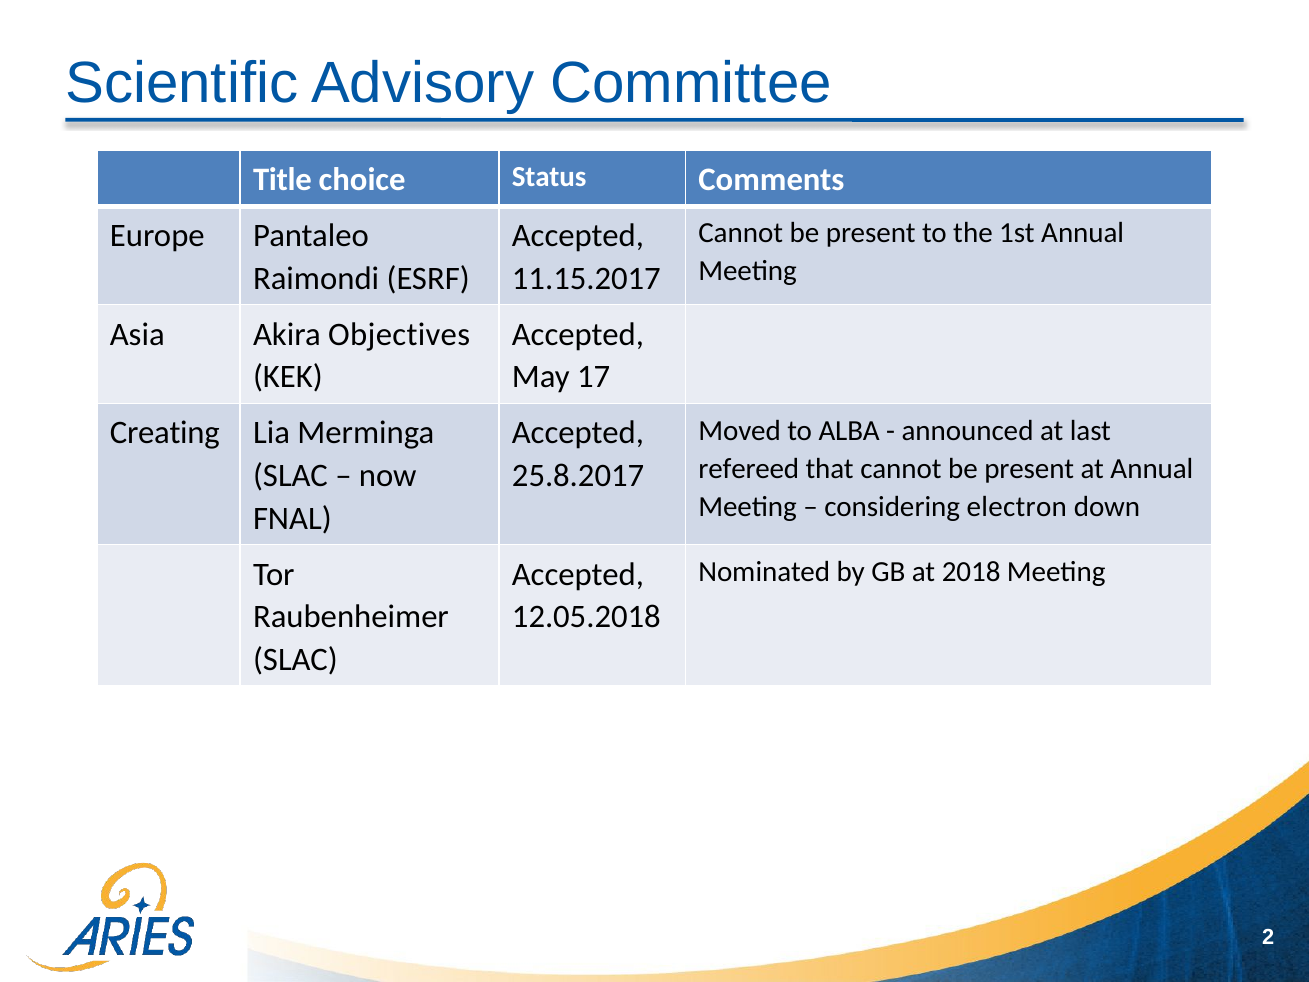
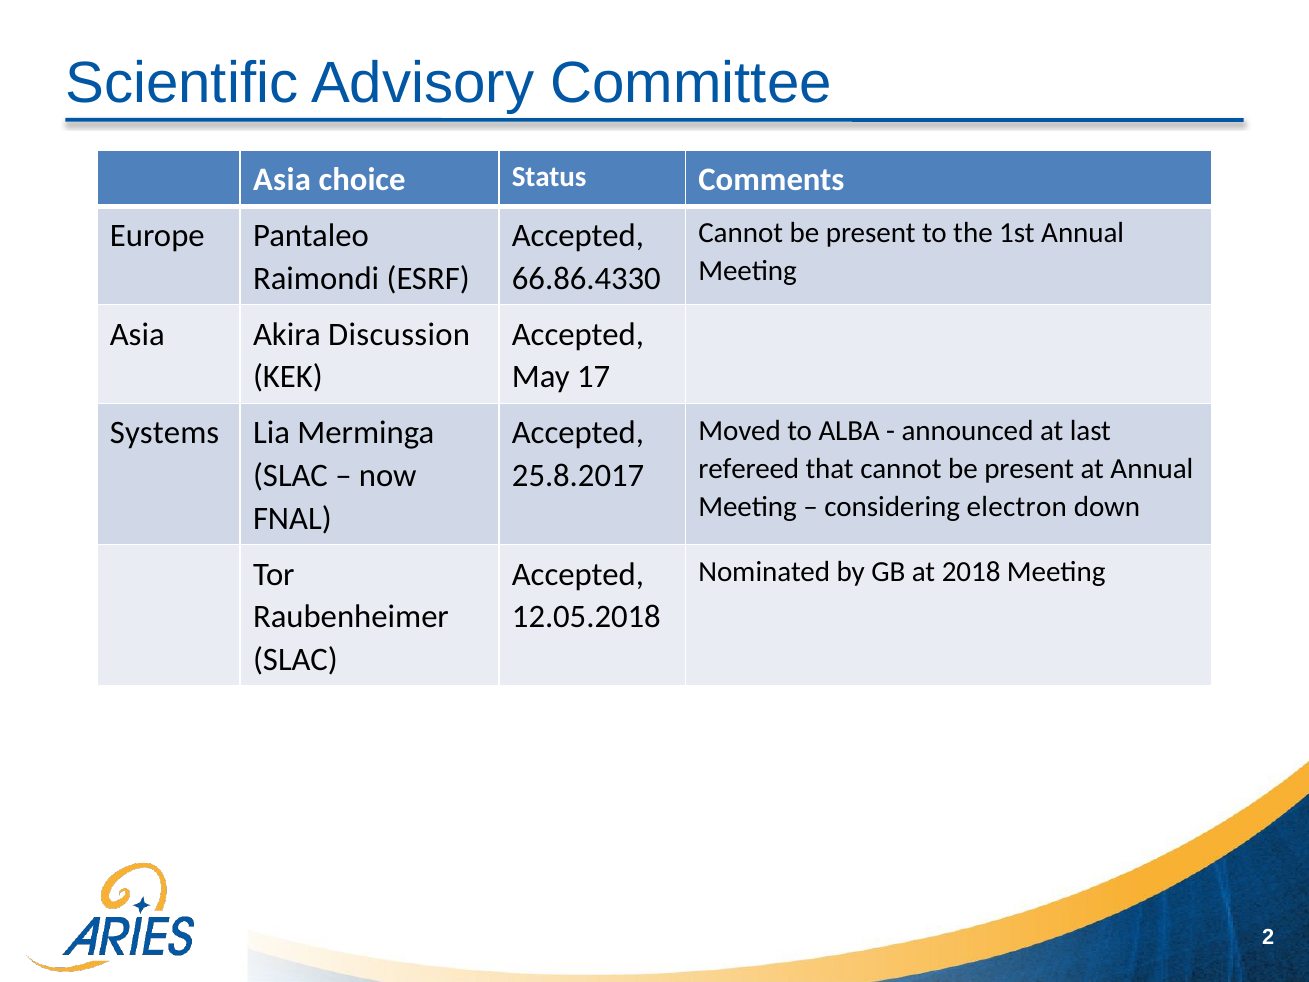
Title: Title -> Asia (282, 180)
11.15.2017: 11.15.2017 -> 66.86.4330 (586, 278)
Objectives: Objectives -> Discussion (399, 334)
Creating: Creating -> Systems (165, 433)
